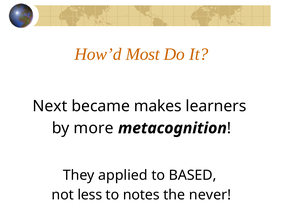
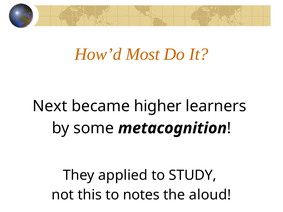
makes: makes -> higher (158, 106)
more: more -> some (94, 128)
BASED: BASED -> STUDY (193, 175)
less: less -> this (90, 195)
never: never -> aloud (210, 195)
